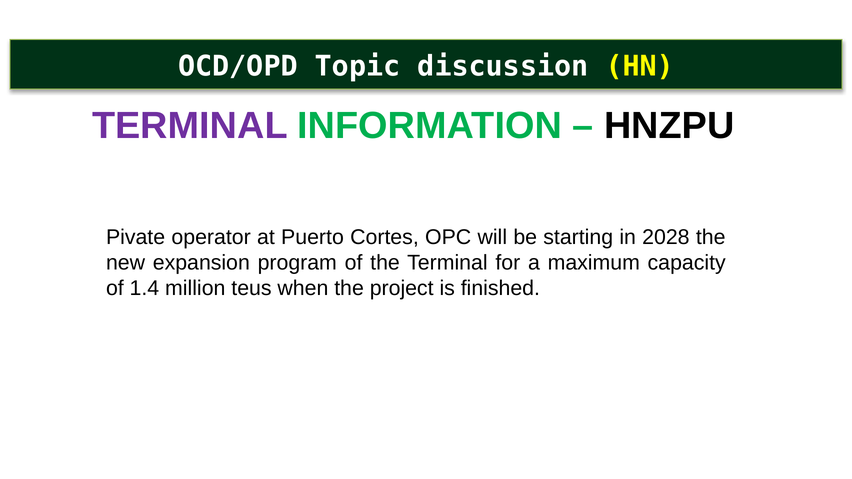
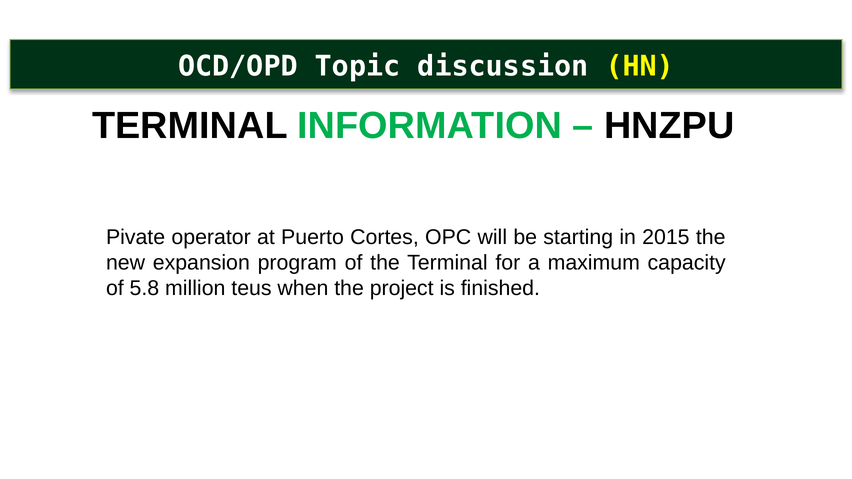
TERMINAL colour: purple -> black (190, 126)
2028: 2028 -> 2015 (666, 237)
1.4: 1.4 -> 5.8 (144, 288)
